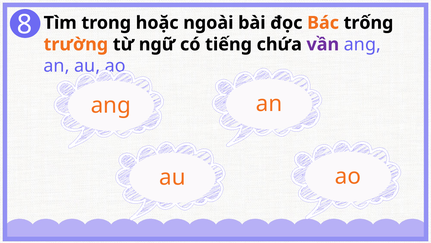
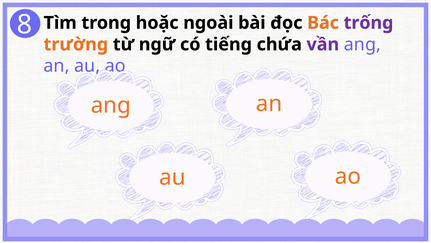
trống colour: black -> purple (369, 23)
